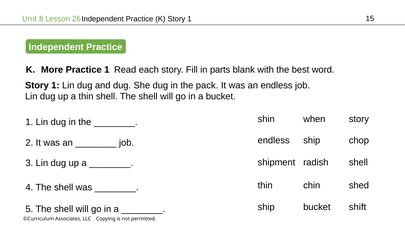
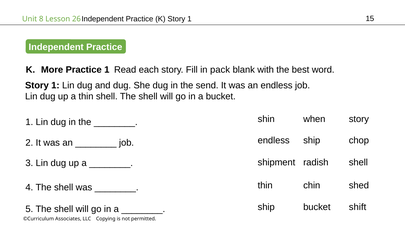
parts: parts -> pack (220, 70)
pack: pack -> send (207, 85)
